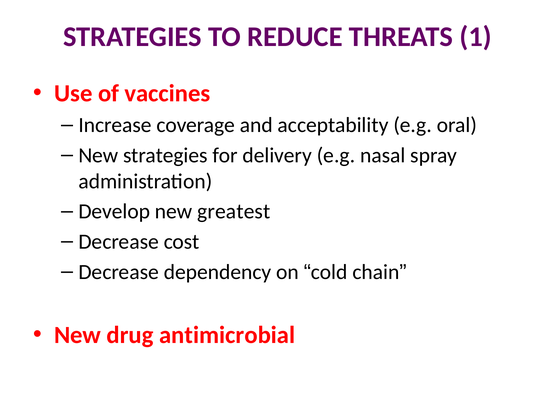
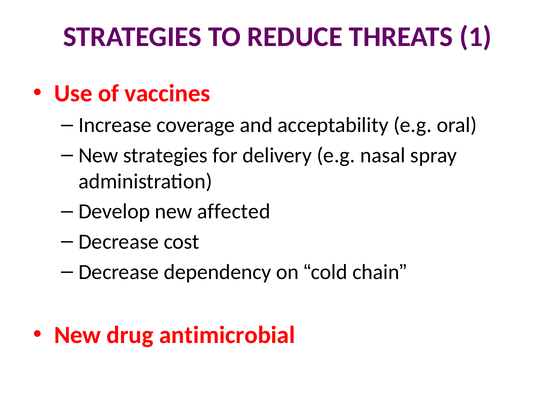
greatest: greatest -> affected (234, 212)
